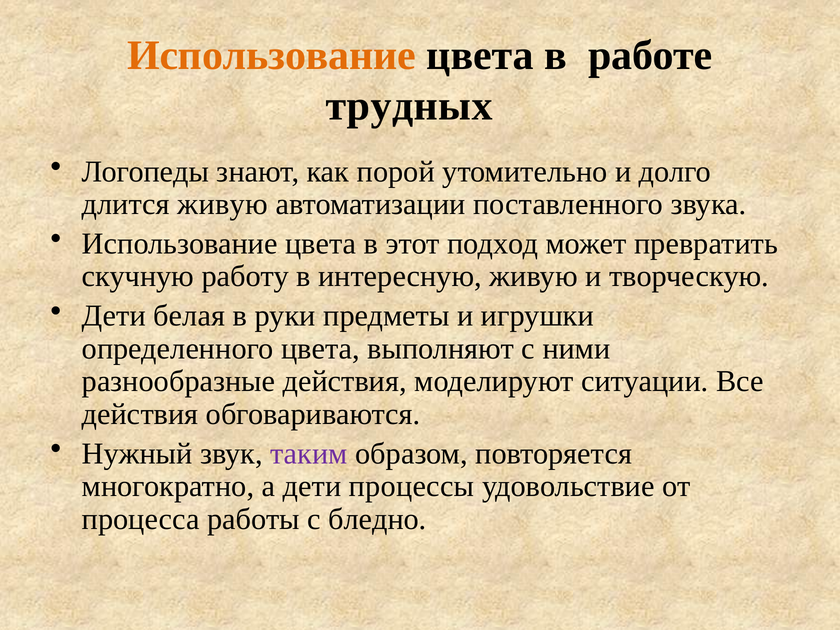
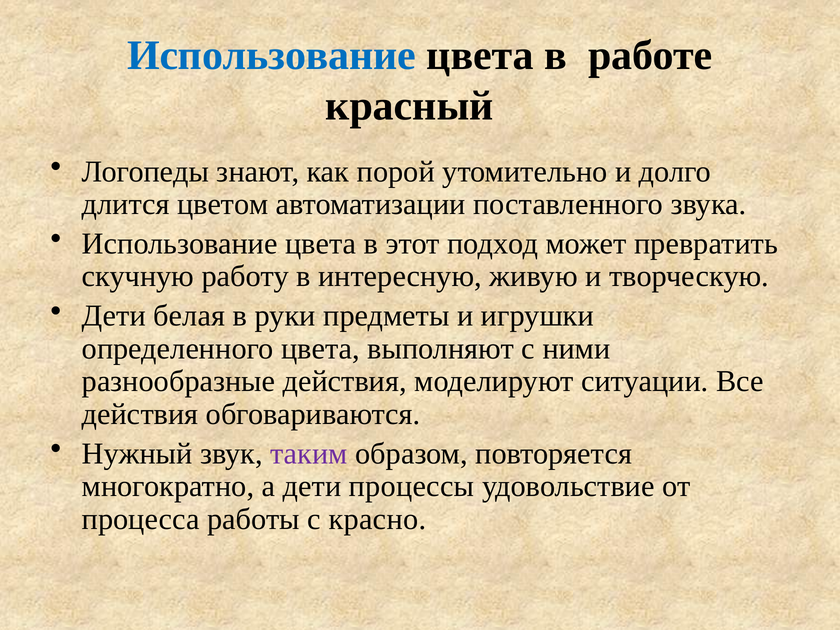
Использование colour: orange -> blue (271, 55)
трудных: трудных -> красный (410, 106)
длится живую: живую -> цветом (223, 204)
бледно: бледно -> красно (377, 519)
